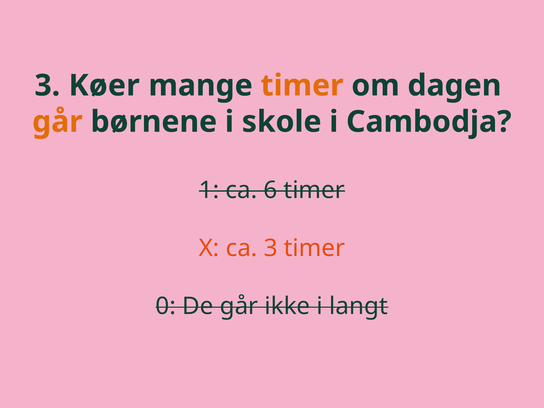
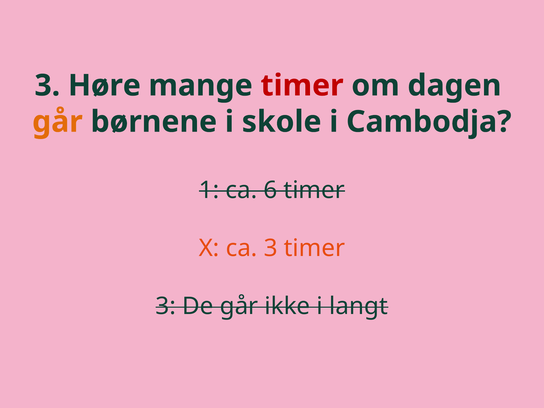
Køer: Køer -> Høre (104, 86)
timer colour: orange -> red (302, 86)
0: 0 -> 3 (166, 306)
